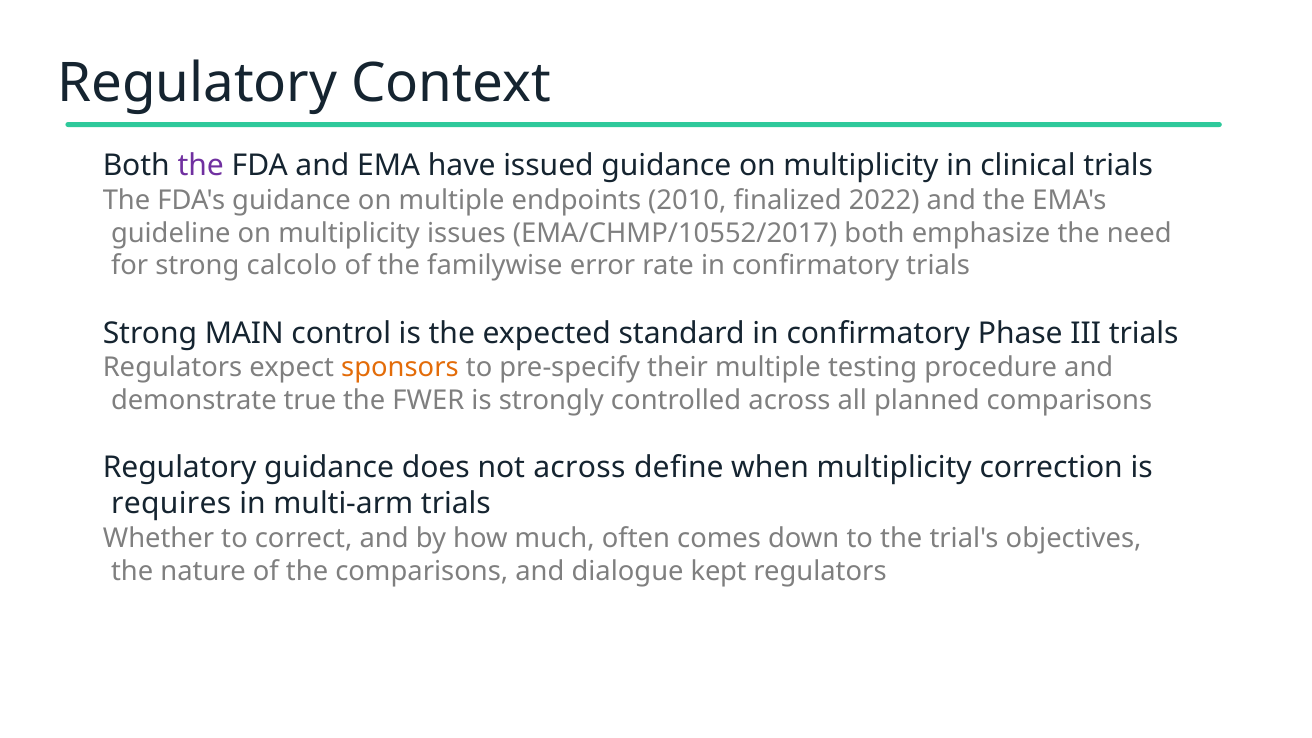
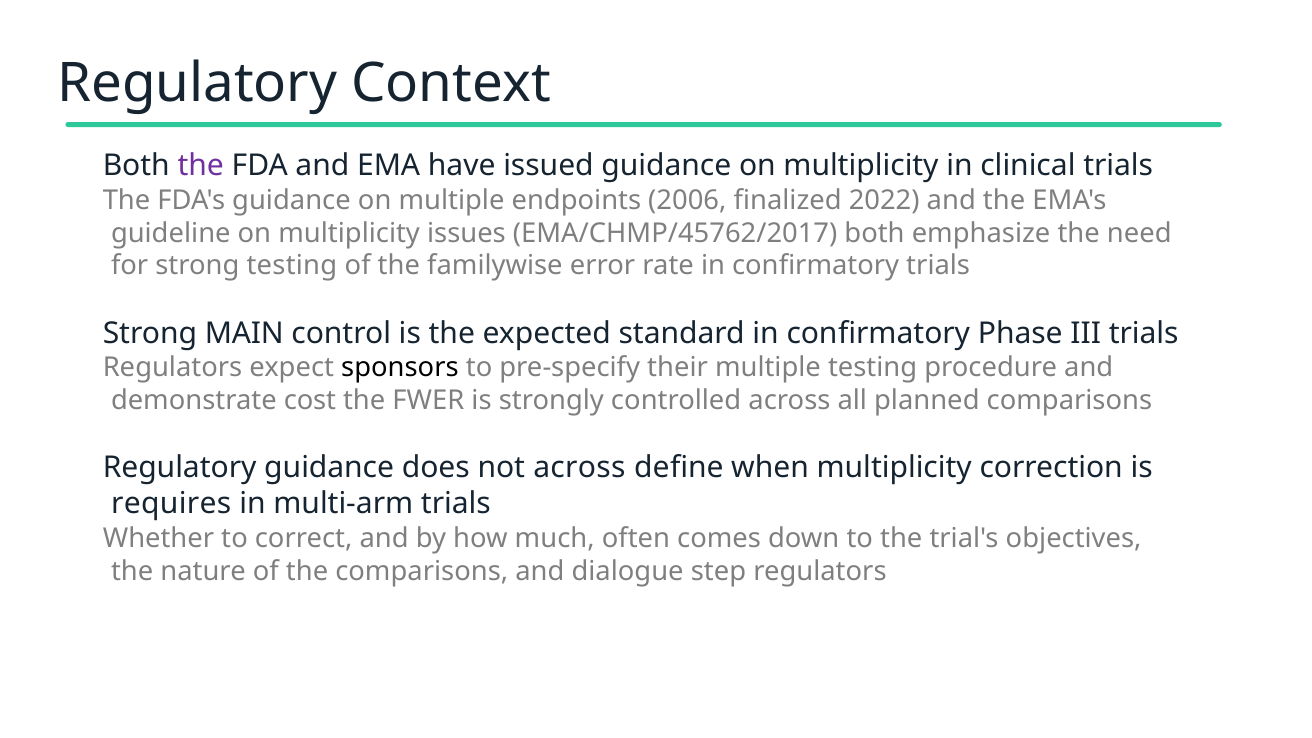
2010: 2010 -> 2006 (687, 200)
EMA/CHMP/10552/2017: EMA/CHMP/10552/2017 -> EMA/CHMP/45762/2017 (675, 233)
strong calcolo: calcolo -> testing (292, 266)
sponsors colour: orange -> black (400, 368)
true: true -> cost (310, 400)
kept: kept -> step (719, 571)
